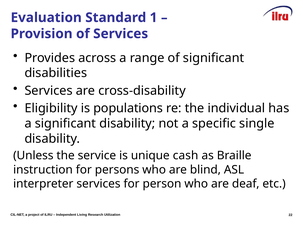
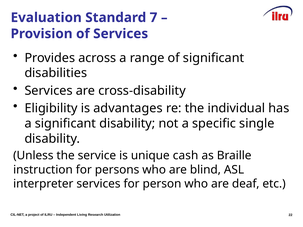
1: 1 -> 7 (154, 18)
populations: populations -> advantages (128, 108)
